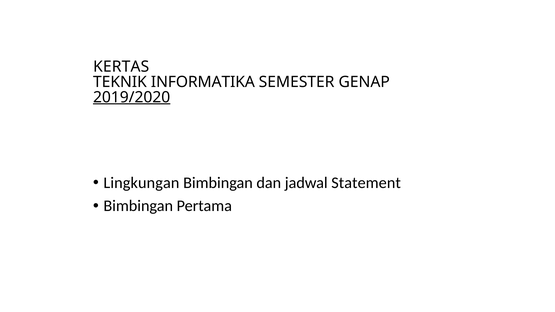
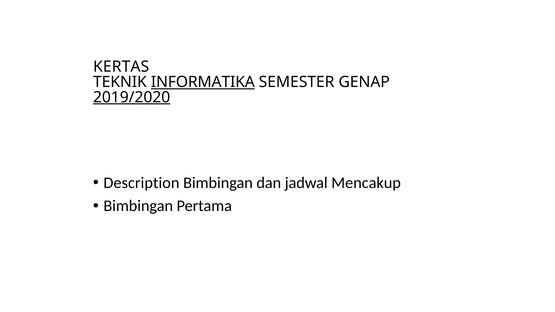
INFORMATIKA underline: none -> present (203, 82)
Lingkungan: Lingkungan -> Description (141, 183)
Statement: Statement -> Mencakup (366, 183)
